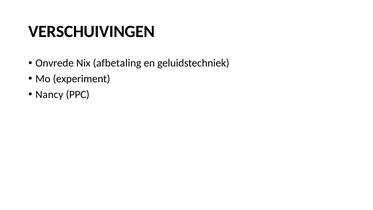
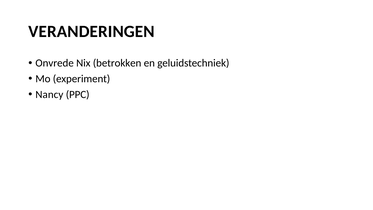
VERSCHUIVINGEN: VERSCHUIVINGEN -> VERANDERINGEN (92, 31)
afbetaling: afbetaling -> betrokken (117, 63)
